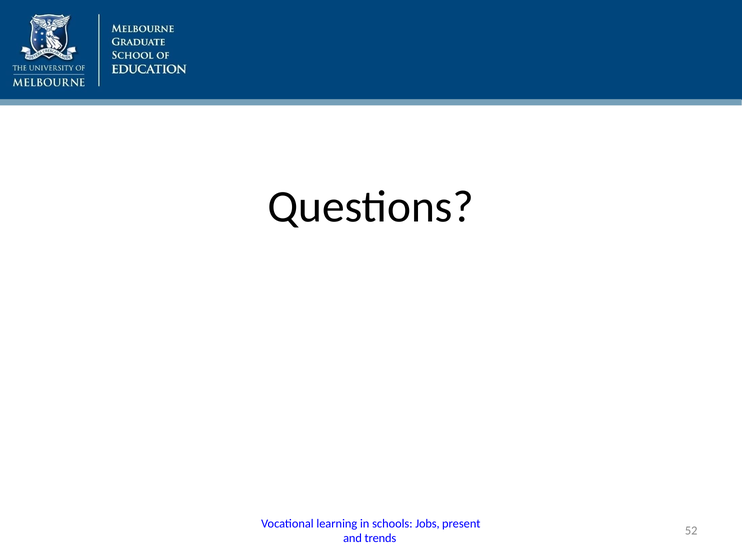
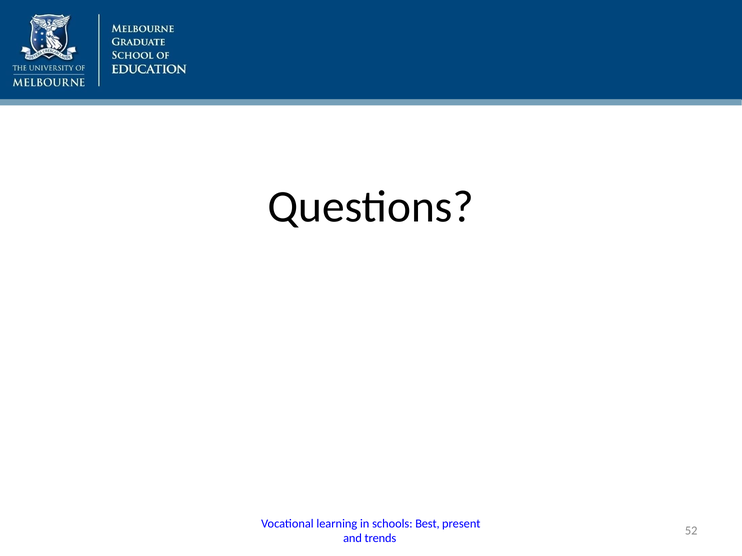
Jobs: Jobs -> Best (427, 524)
